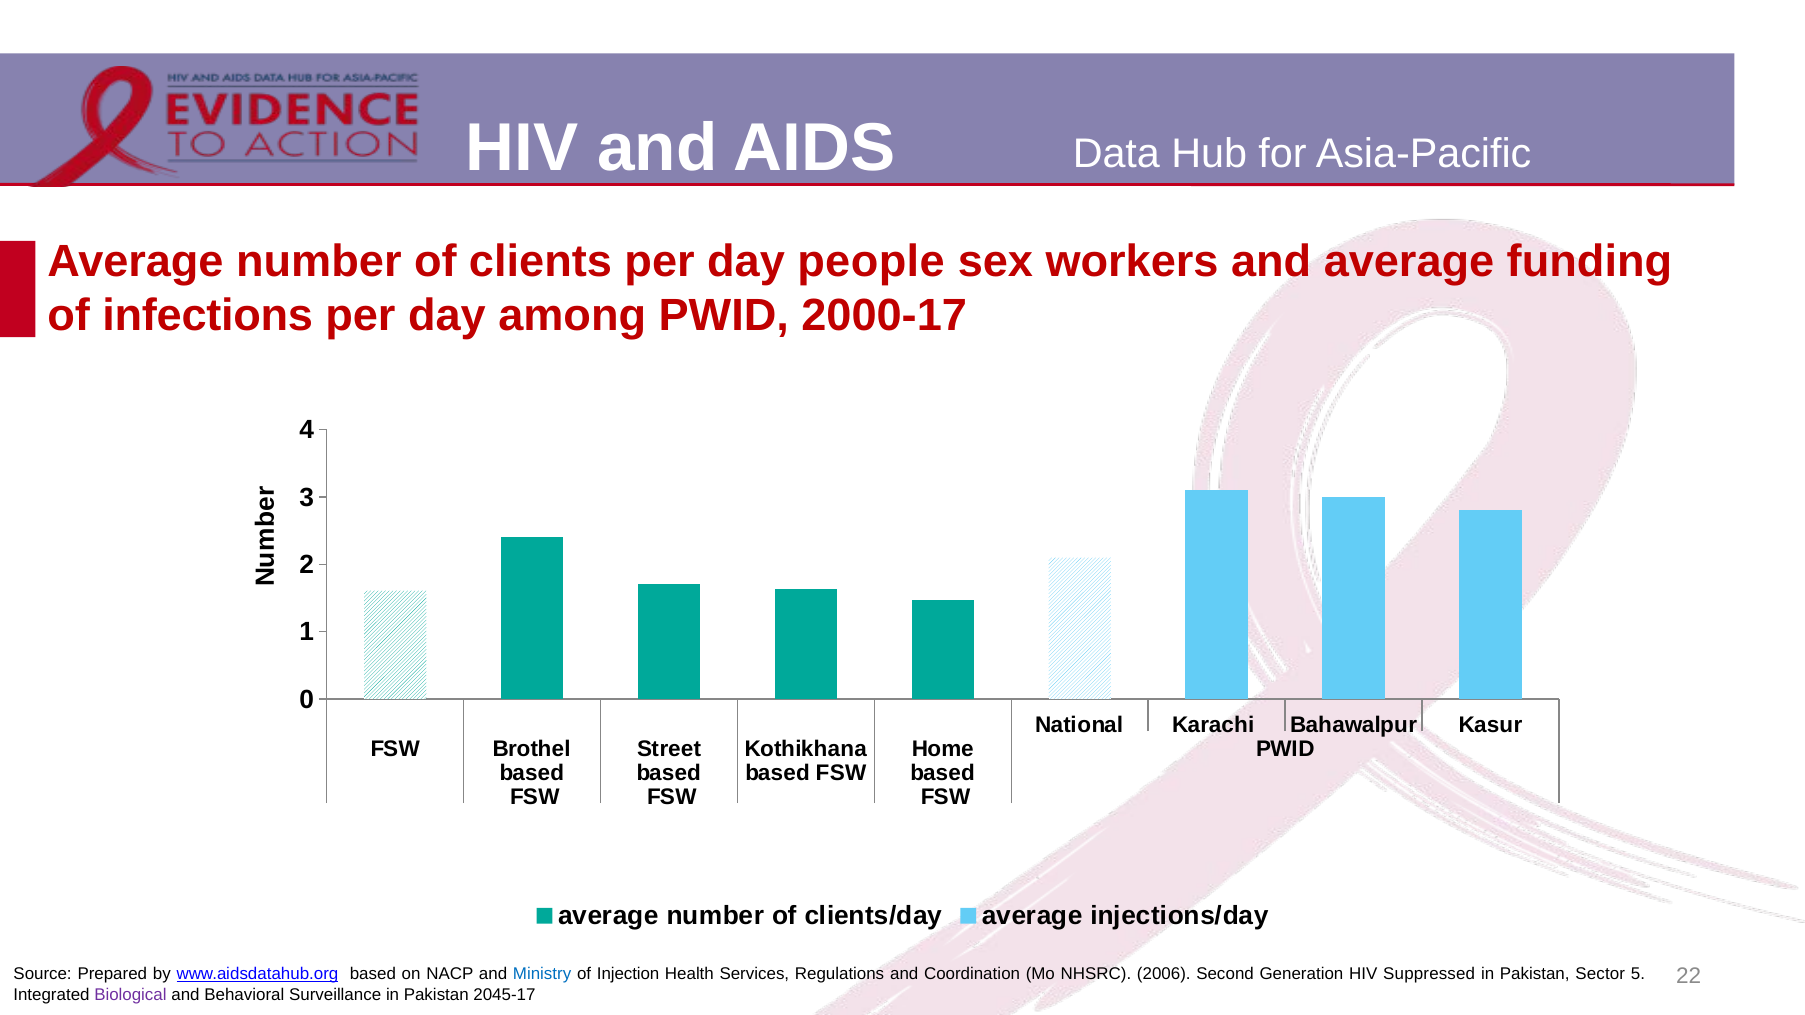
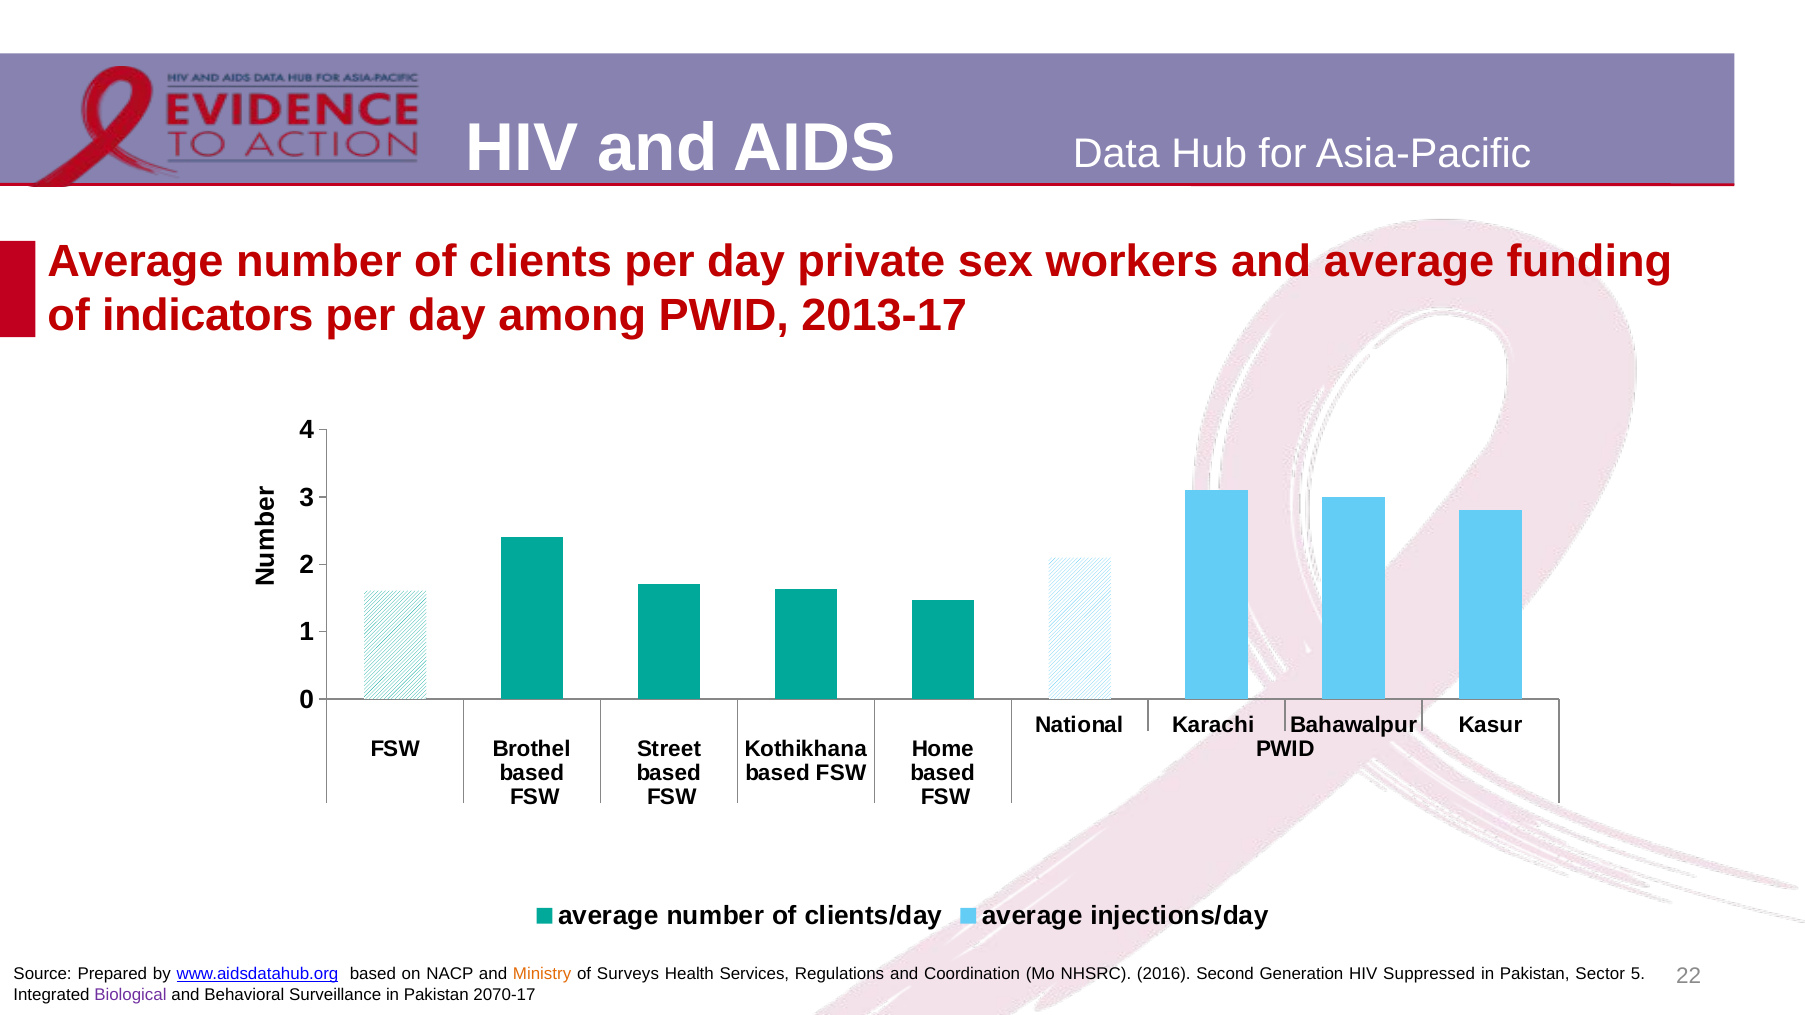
people: people -> private (871, 262)
infections: infections -> indicators (208, 316)
2000-17: 2000-17 -> 2013-17 (884, 316)
Ministry colour: blue -> orange (542, 975)
Injection: Injection -> Surveys (628, 975)
2006: 2006 -> 2016 (1164, 975)
2045-17: 2045-17 -> 2070-17 (504, 995)
